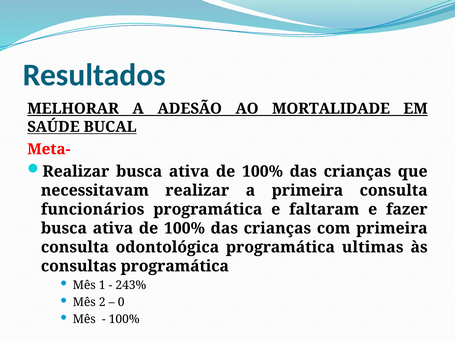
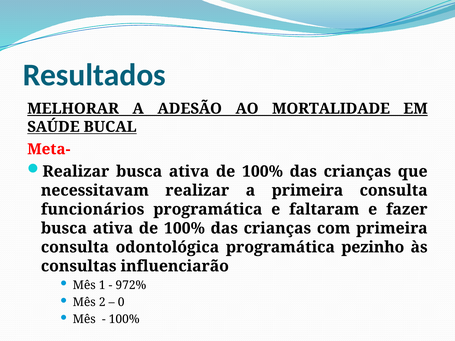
ultimas: ultimas -> pezinho (373, 247)
consultas programática: programática -> influenciarão (175, 266)
243%: 243% -> 972% (131, 285)
